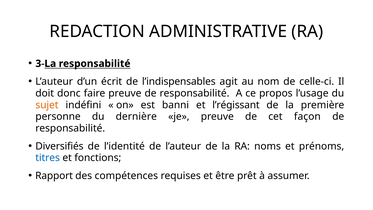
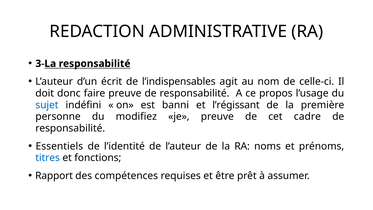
sujet colour: orange -> blue (47, 105)
dernière: dernière -> modifiez (136, 116)
façon: façon -> cadre (307, 116)
Diversifiés: Diversifiés -> Essentiels (59, 146)
